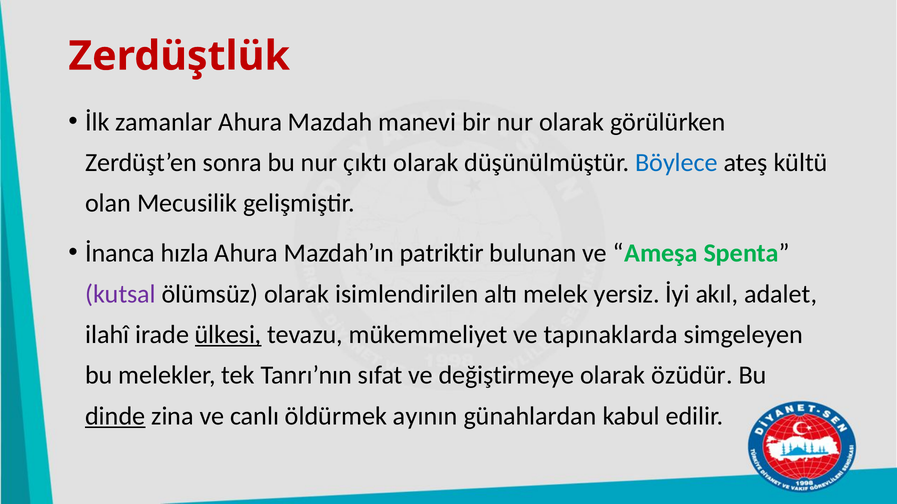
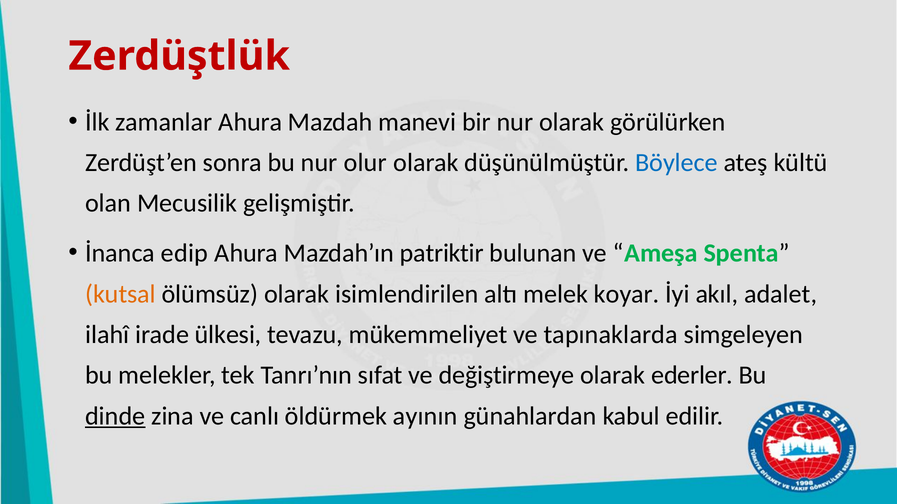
çıktı: çıktı -> olur (365, 163)
hızla: hızla -> edip (185, 254)
kutsal colour: purple -> orange (121, 294)
yersiz: yersiz -> koyar (627, 294)
ülkesi underline: present -> none (228, 335)
özüdür: özüdür -> ederler (692, 376)
